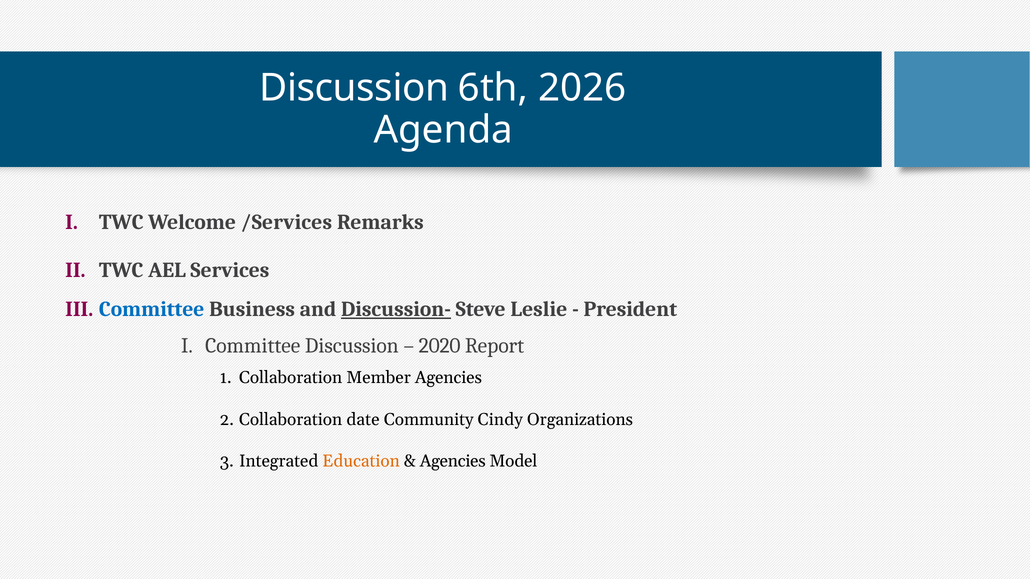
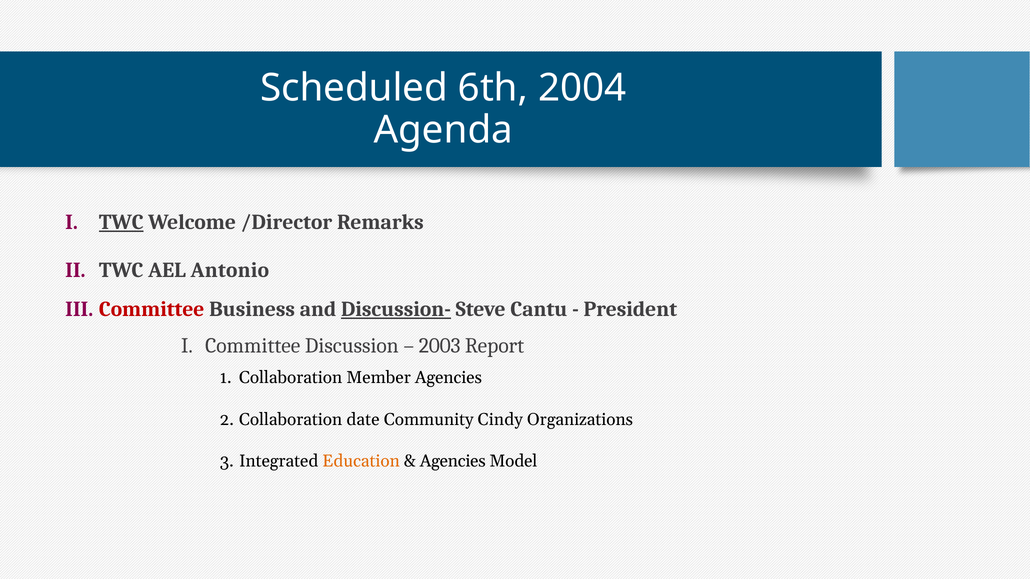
Discussion: Discussion -> Scheduled (354, 88)
2026: 2026 -> 2004 (582, 88)
TWC underline: none -> present (121, 222)
/Services: /Services -> /Director (286, 222)
Services: Services -> Antonio (230, 270)
Committee colour: blue -> red (152, 309)
Leslie: Leslie -> Cantu (539, 309)
2020: 2020 -> 2003 (440, 346)
